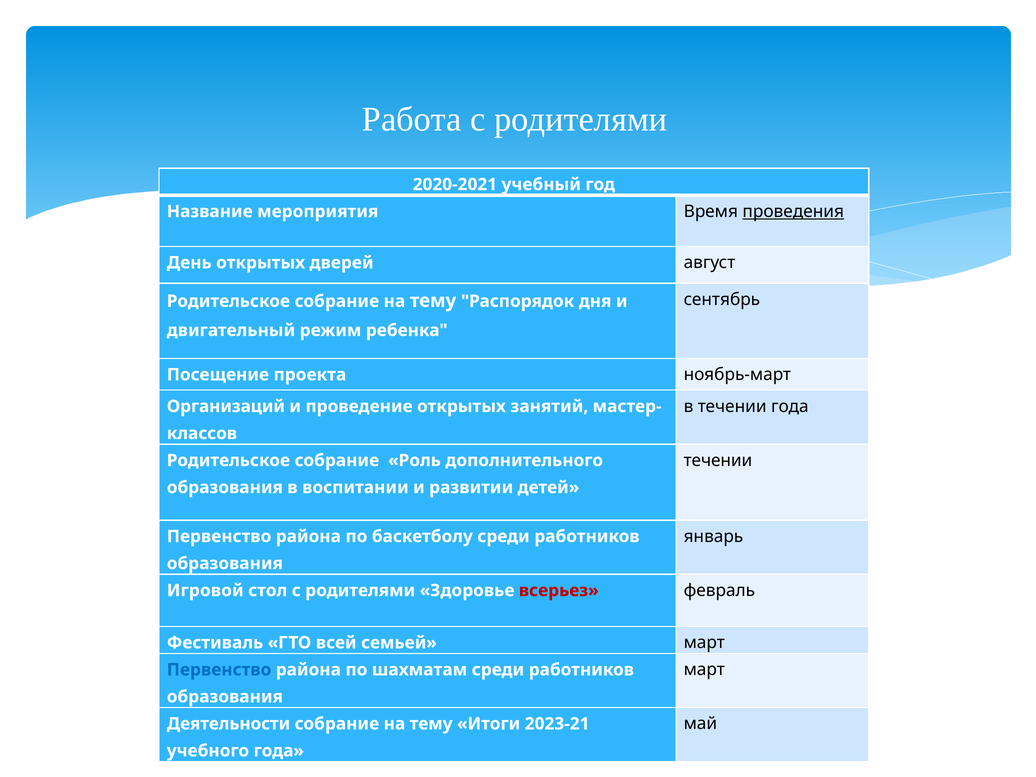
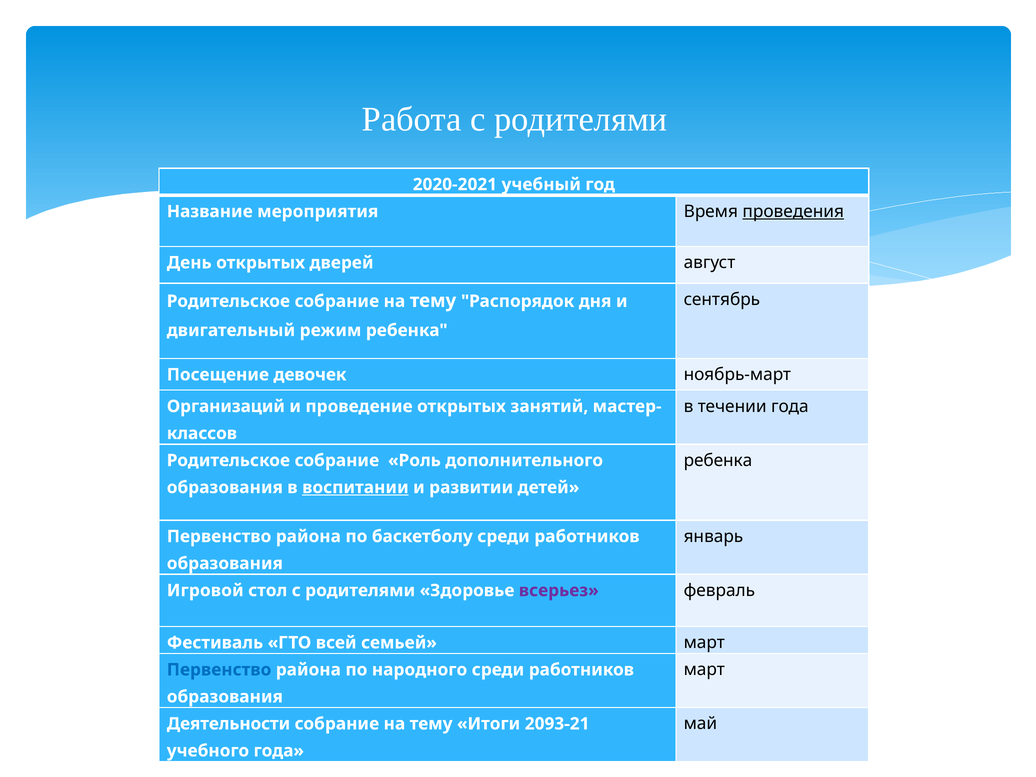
проекта: проекта -> девочек (310, 375)
течении: течении -> ребенка (718, 460)
воспитании underline: none -> present (355, 487)
всерьез colour: red -> purple (559, 590)
шахматам: шахматам -> народного (420, 670)
2023-21: 2023-21 -> 2093-21 (557, 724)
